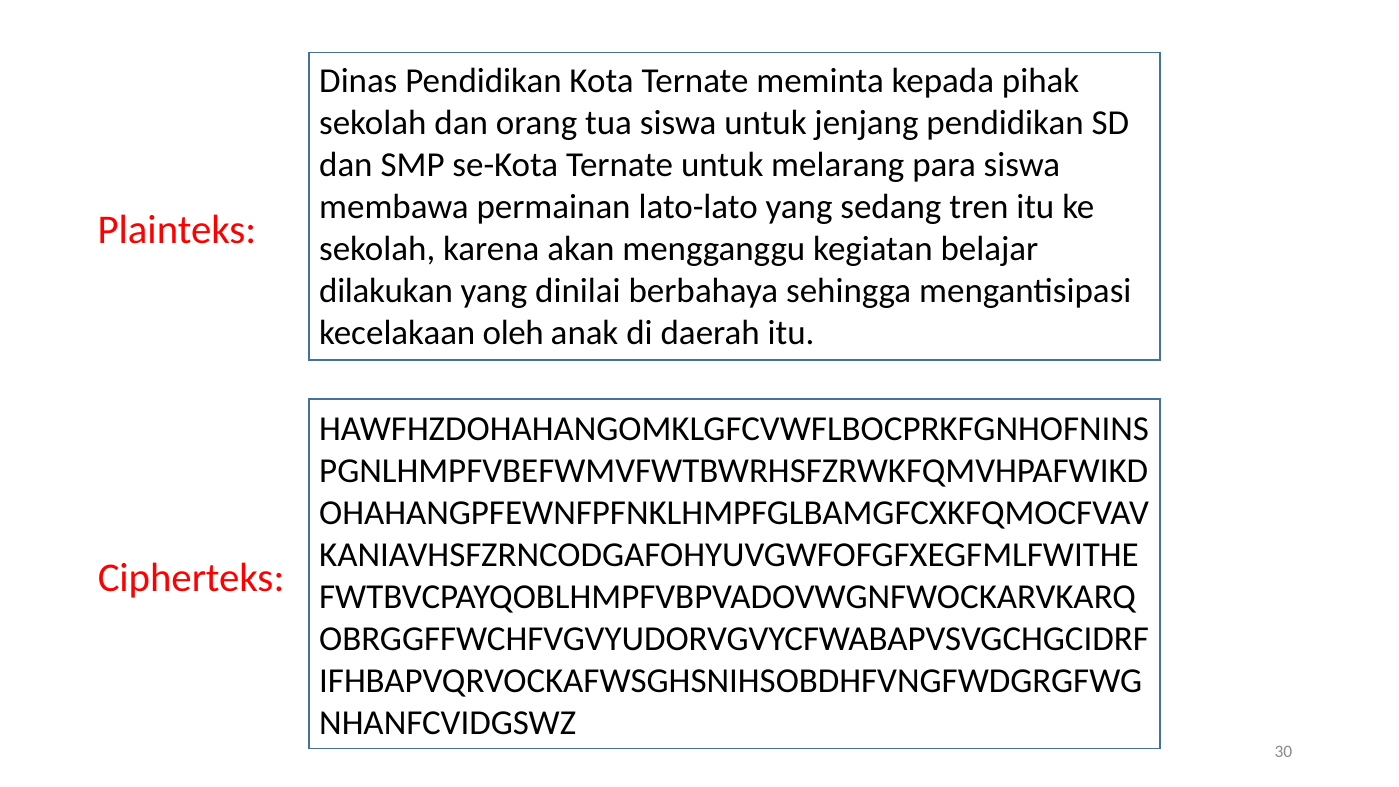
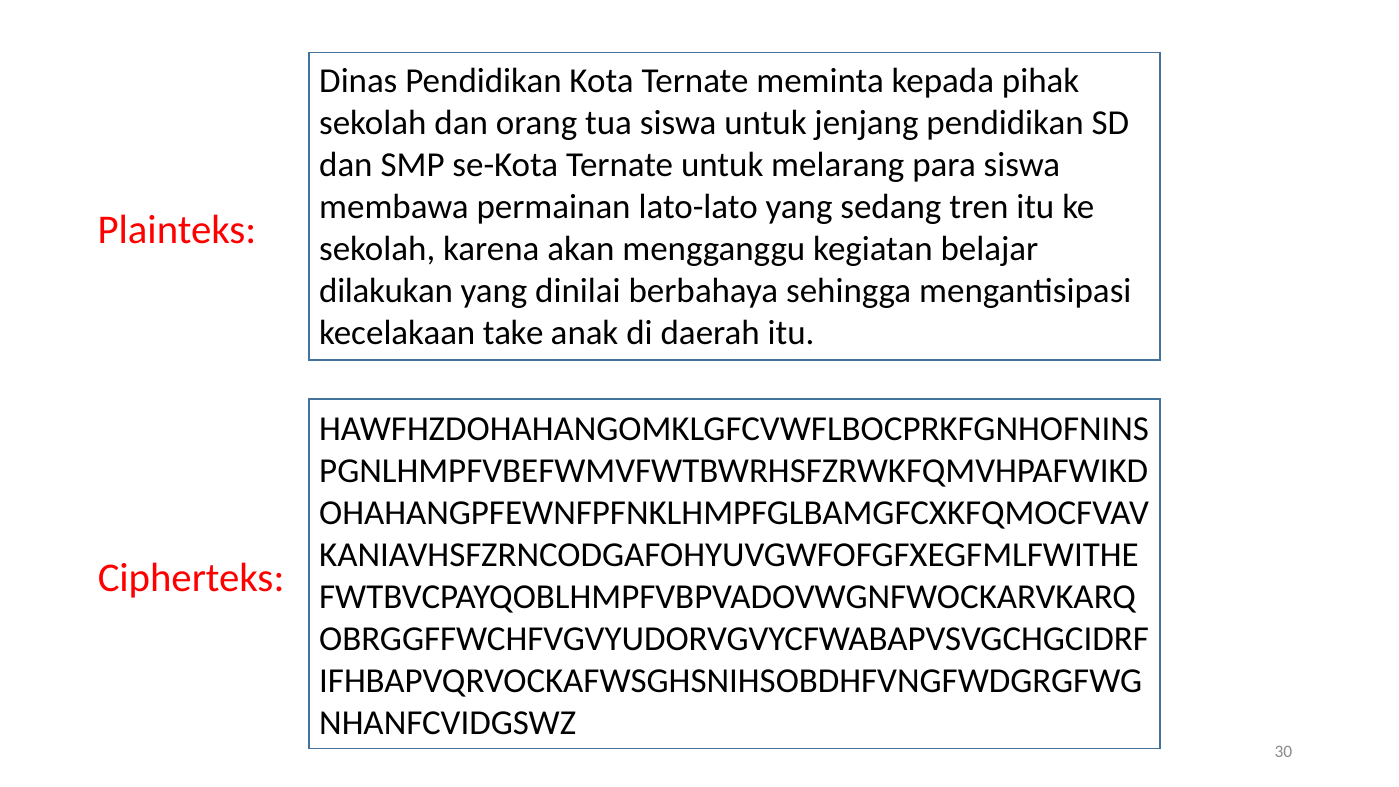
oleh: oleh -> take (513, 333)
